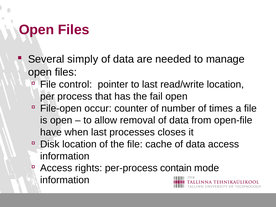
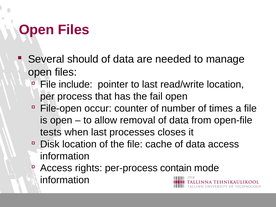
simply: simply -> should (83, 59)
control: control -> include (76, 84)
have: have -> tests (51, 132)
